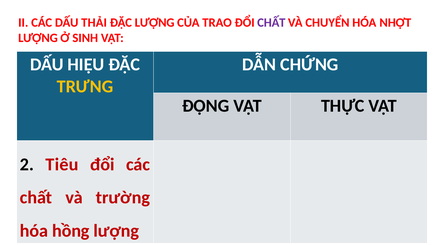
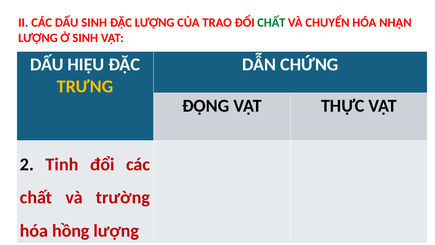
DẤU THẢI: THẢI -> SINH (94, 23)
CHẤT colour: purple -> green (271, 23)
NHỢT: NHỢT -> NHẬN (395, 23)
Tiêu: Tiêu -> Tinh (62, 164)
